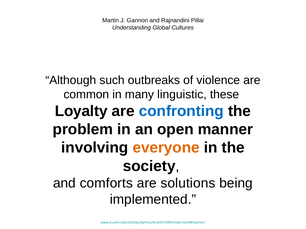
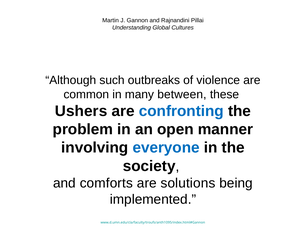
linguistic: linguistic -> between (182, 95)
Loyalty: Loyalty -> Ushers (81, 111)
everyone colour: orange -> blue (166, 148)
